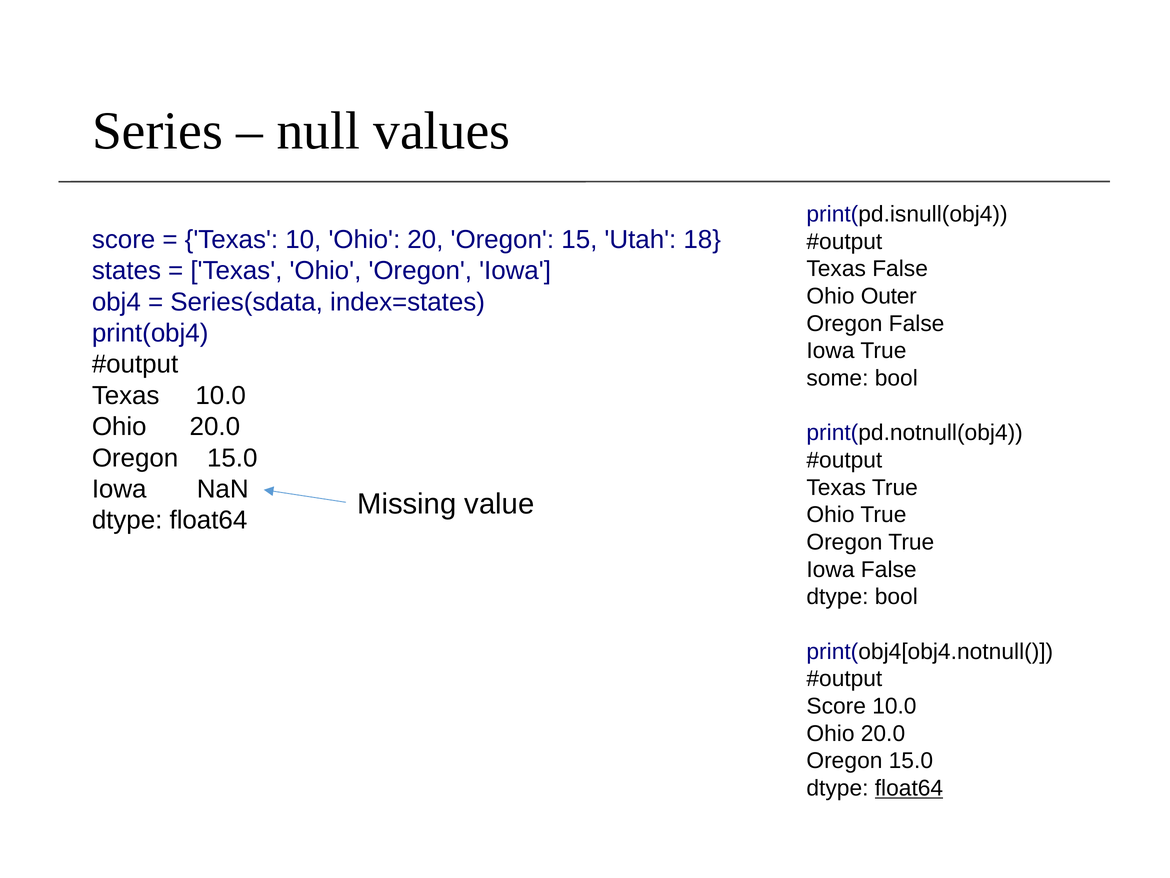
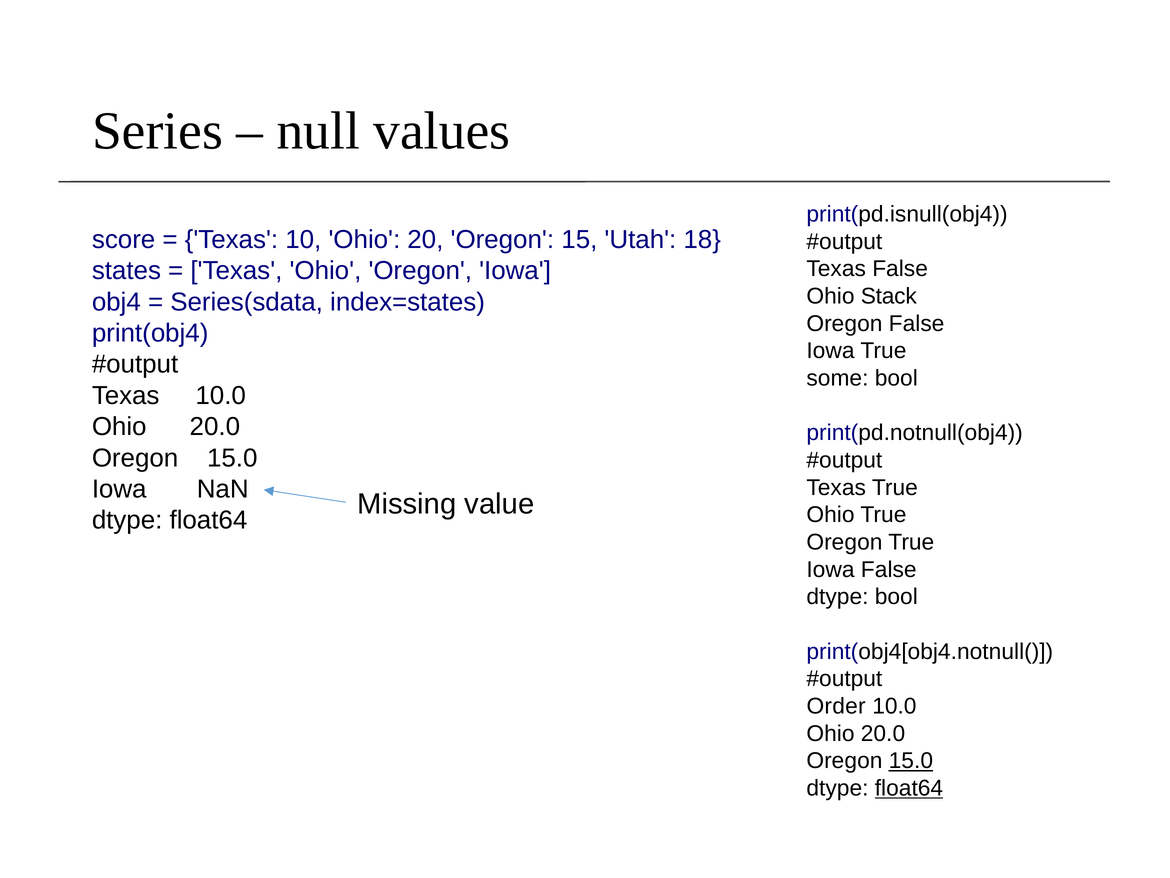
Outer: Outer -> Stack (889, 296)
Score: Score -> Order (836, 706)
15.0 underline: none -> present (911, 760)
